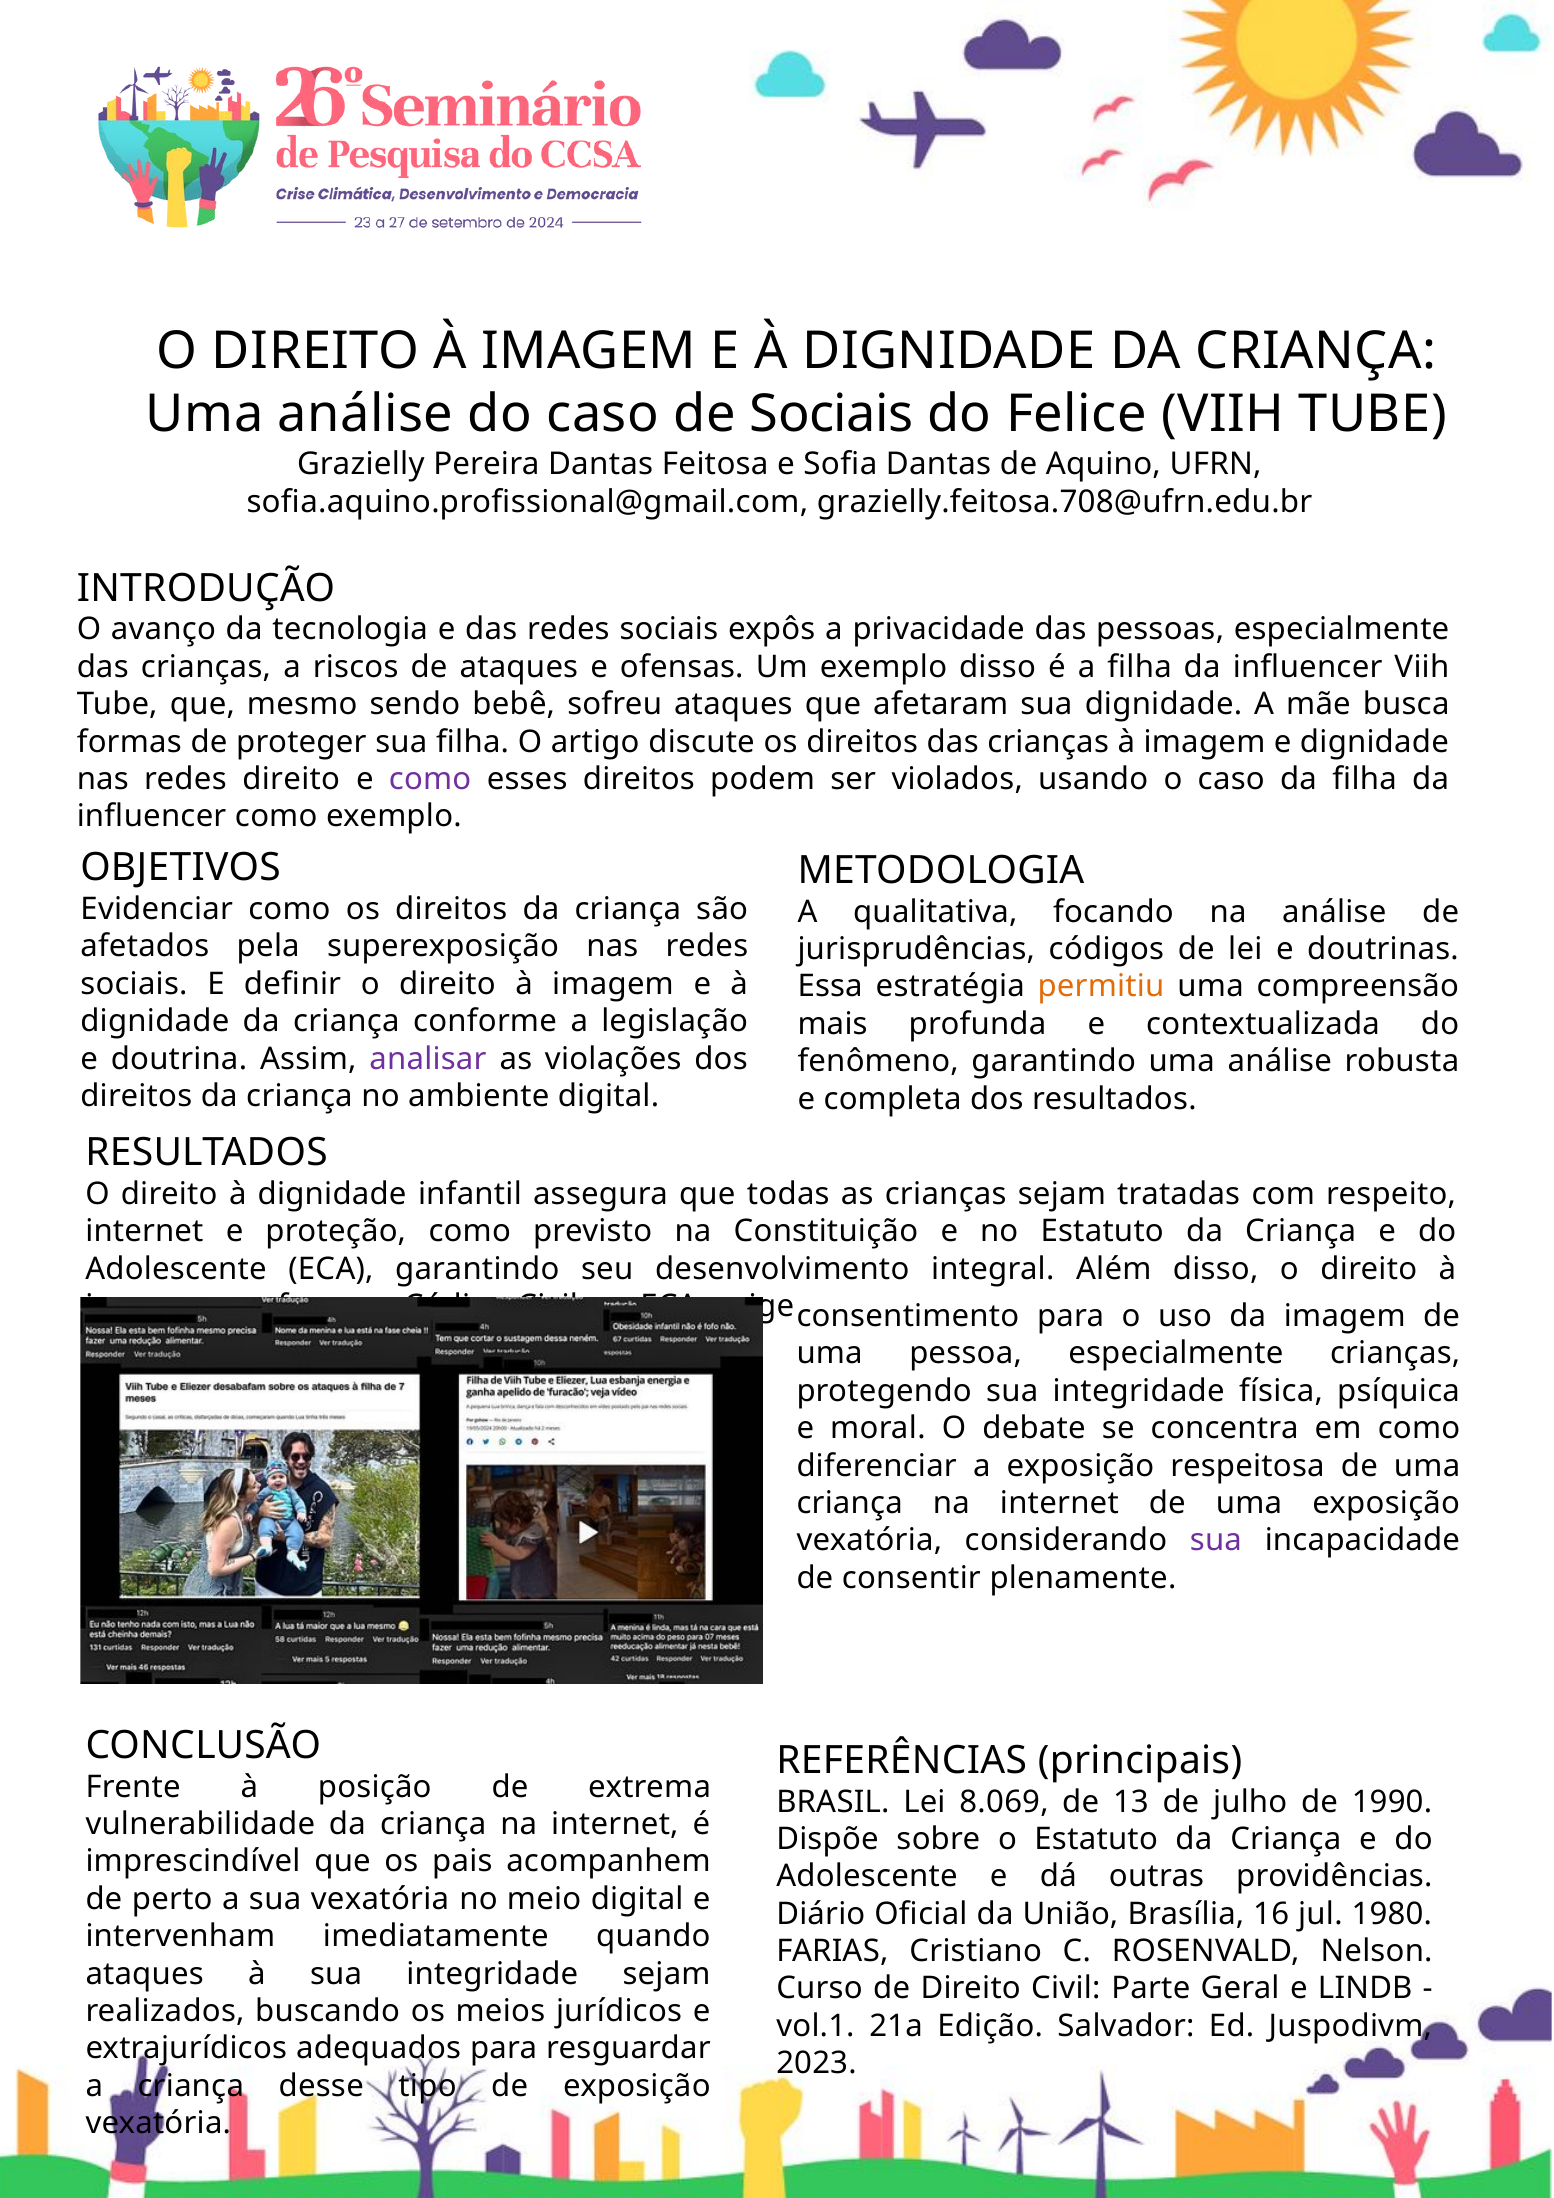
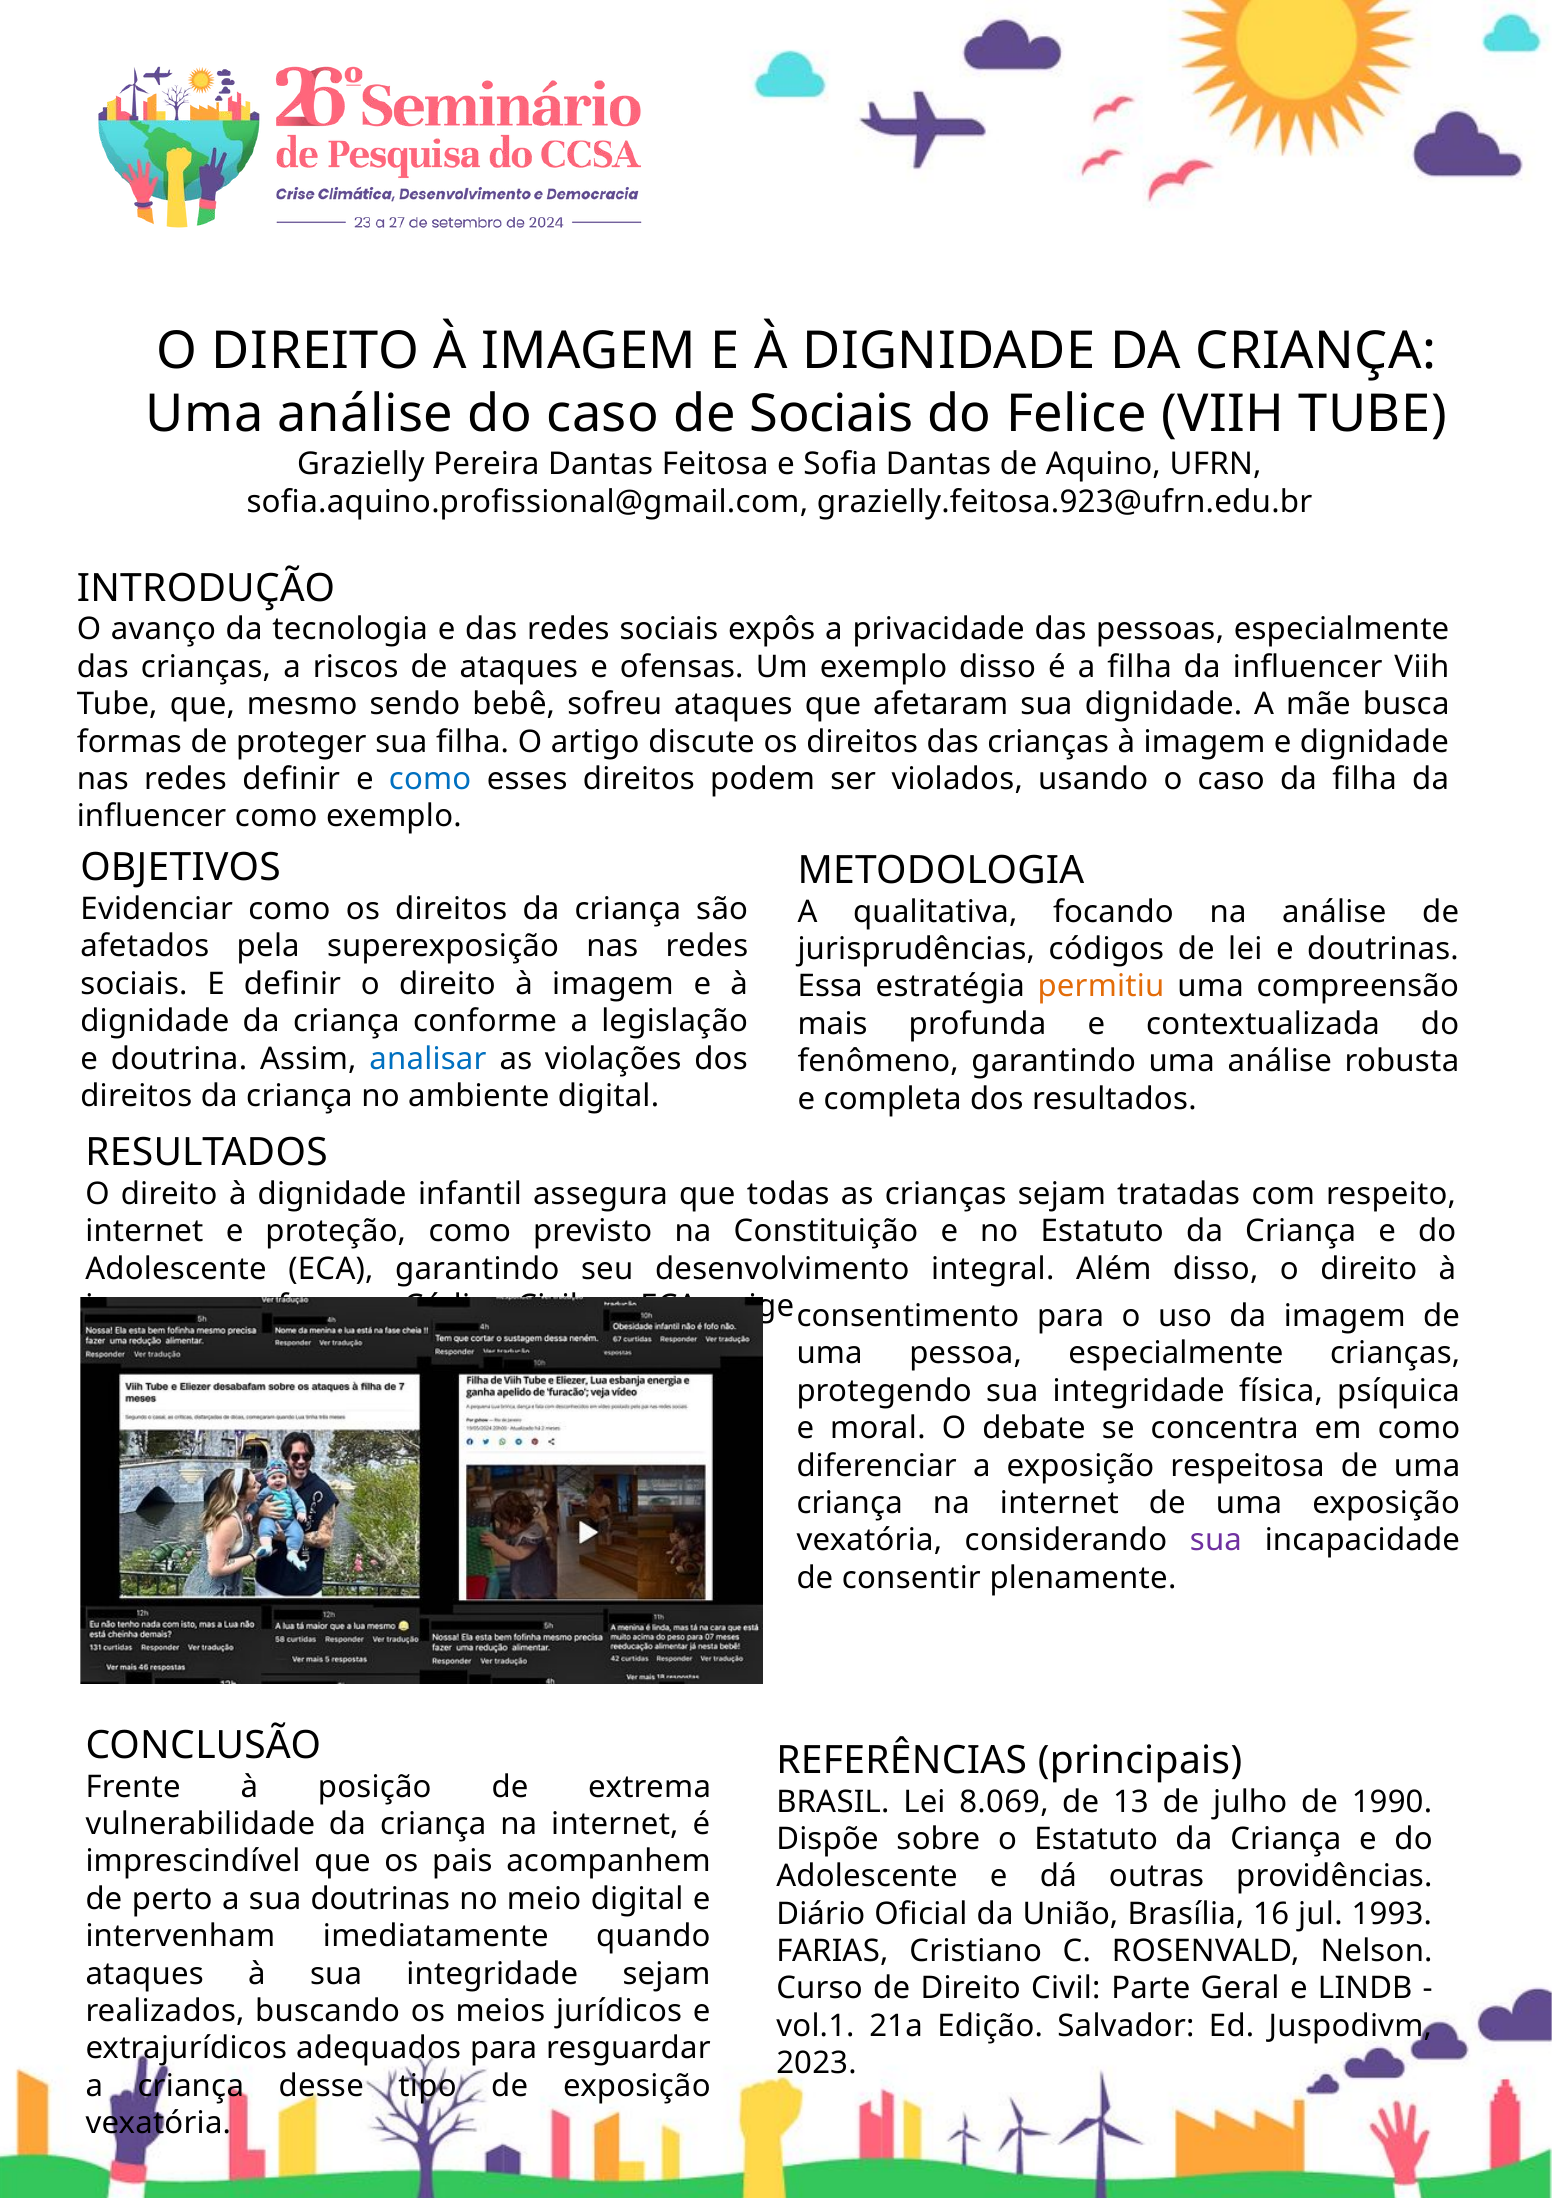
grazielly.feitosa.708@ufrn.edu.br: grazielly.feitosa.708@ufrn.edu.br -> grazielly.feitosa.923@ufrn.edu.br (1065, 502)
redes direito: direito -> definir (291, 779)
como colour: purple -> blue (430, 779)
analisar colour: purple -> blue (428, 1059)
sua vexatória: vexatória -> doutrinas (380, 1899)
1980: 1980 -> 1993 (1392, 1914)
